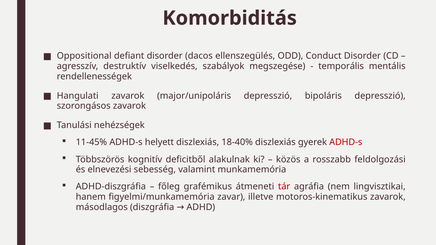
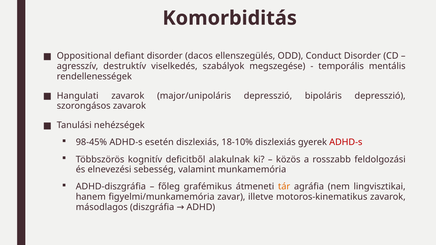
11-45%: 11-45% -> 98-45% (91, 142)
helyett: helyett -> esetén (159, 142)
18-40%: 18-40% -> 18-10% (237, 142)
tár colour: red -> orange (284, 187)
